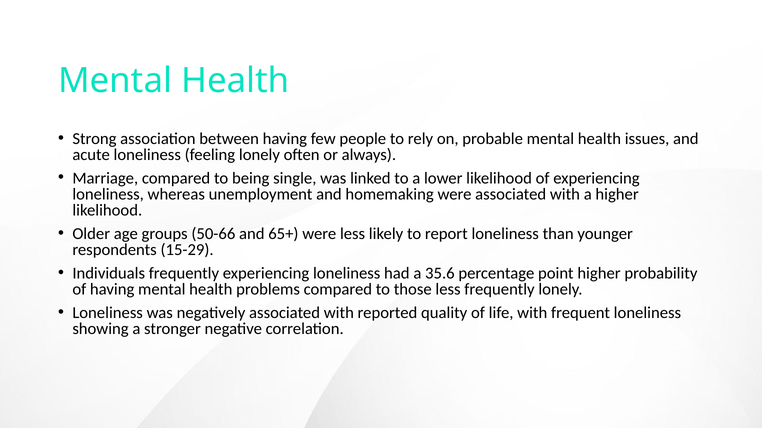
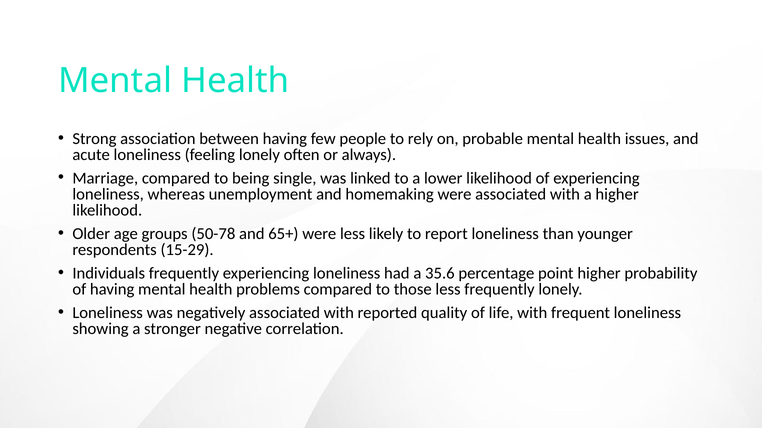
50-66: 50-66 -> 50-78 (213, 234)
